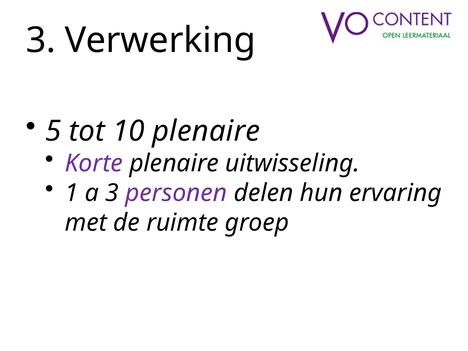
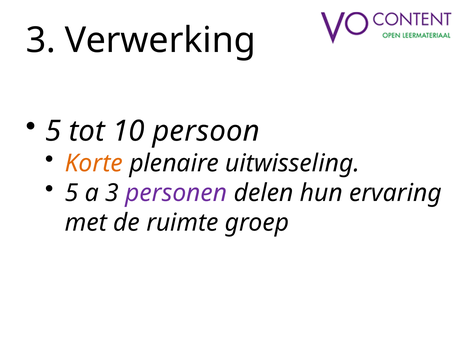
10 plenaire: plenaire -> persoon (206, 131)
Korte colour: purple -> orange (94, 163)
1: 1 -> 5 (72, 193)
